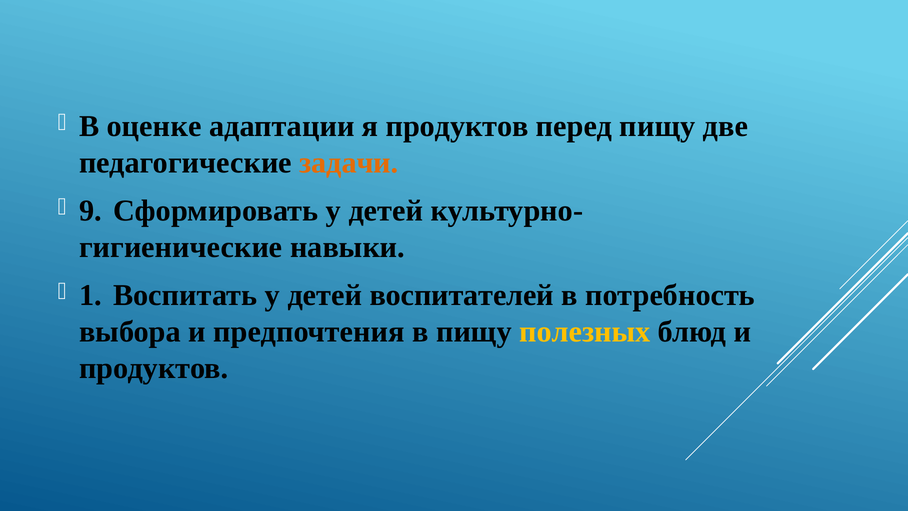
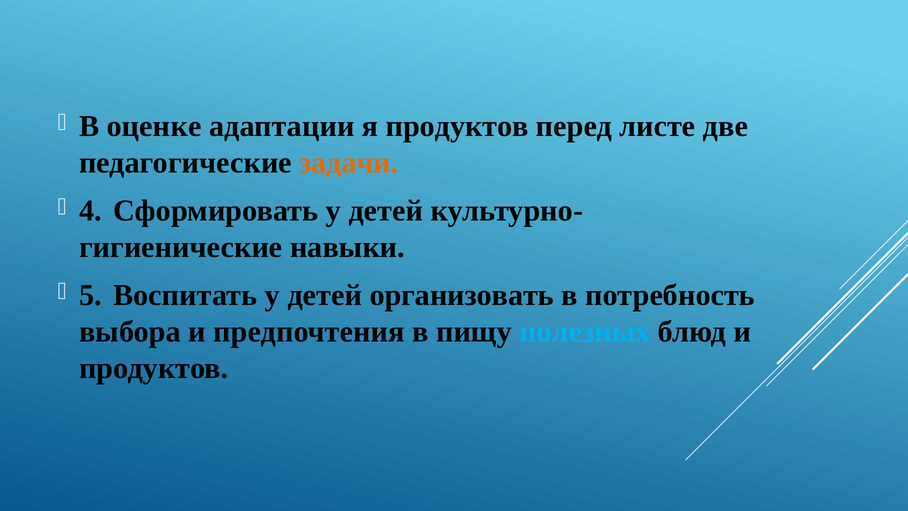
перед пищу: пищу -> листе (657, 126)
9: 9 -> 4 (90, 211)
1: 1 -> 5 (90, 295)
воспитателей: воспитателей -> организовать (462, 295)
полезных colour: yellow -> light blue (585, 332)
